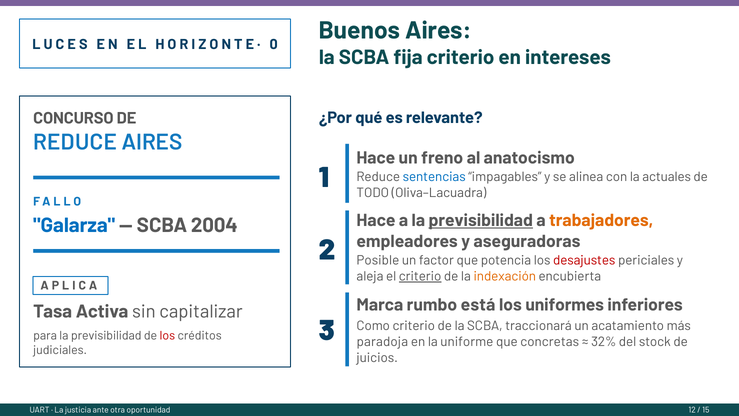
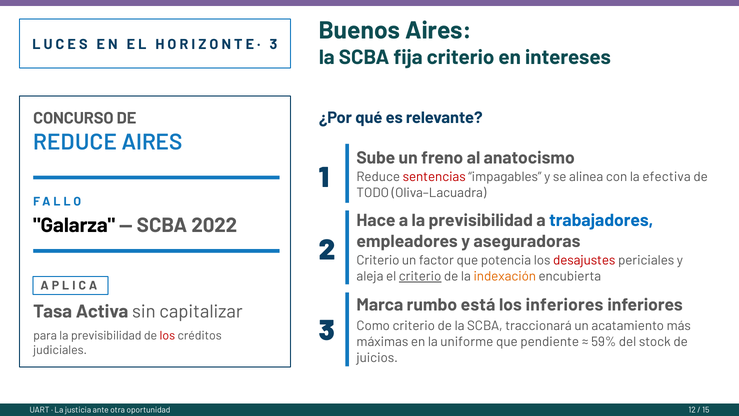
HORIZONTE· 0: 0 -> 3 (273, 44)
Hace: Hace -> Sube (376, 158)
sentencias colour: blue -> red (434, 177)
actuales: actuales -> efectiva (667, 177)
previsibilidad underline: present -> none (481, 220)
trabajadores colour: orange -> blue (601, 220)
Galarza colour: blue -> black (74, 225)
2004: 2004 -> 2022 (214, 225)
Posible: Posible -> Criterio (378, 260)
los uniformes: uniformes -> inferiores (565, 305)
paradoja: paradoja -> máximas (382, 341)
concretas: concretas -> pendiente (550, 341)
32%: 32% -> 59% (604, 341)
